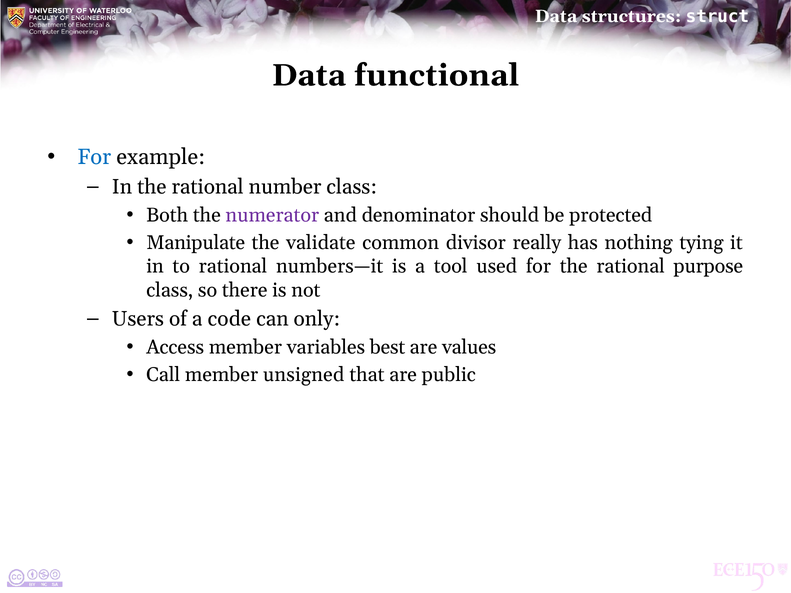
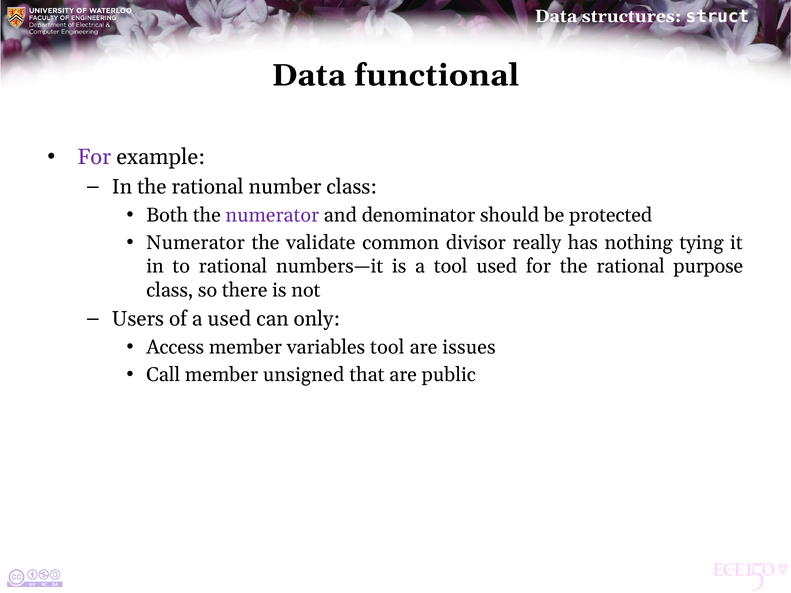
For colour: blue -> purple (94, 157)
Manipulate: Manipulate -> Numerator (196, 243)
a code: code -> used (229, 319)
variables best: best -> tool (387, 347)
values: values -> issues (469, 347)
